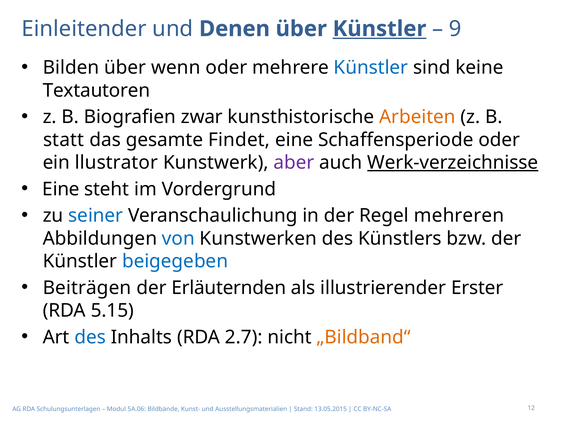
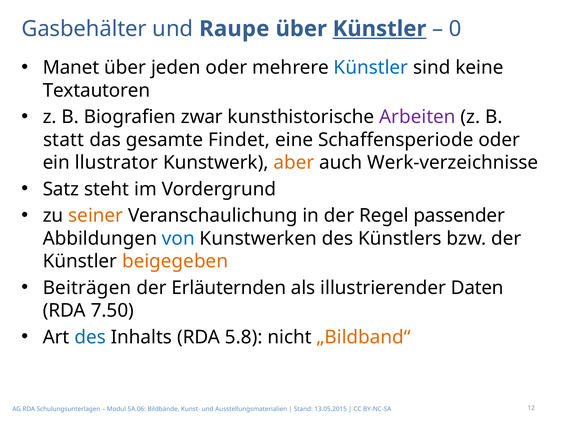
Einleitender: Einleitender -> Gasbehälter (84, 29)
Denen: Denen -> Raupe (234, 29)
9: 9 -> 0 (455, 29)
Bilden: Bilden -> Manet (71, 68)
wenn: wenn -> jeden (176, 68)
Arbeiten colour: orange -> purple (417, 117)
aber colour: purple -> orange (294, 162)
Werk-verzeichnisse underline: present -> none (453, 162)
Eine: Eine -> Satz (61, 189)
seiner colour: blue -> orange (96, 216)
mehreren: mehreren -> passender (459, 216)
beigegeben colour: blue -> orange (175, 261)
Erster: Erster -> Daten (477, 288)
5.15: 5.15 -> 7.50 (112, 310)
2.7: 2.7 -> 5.8 (244, 337)
